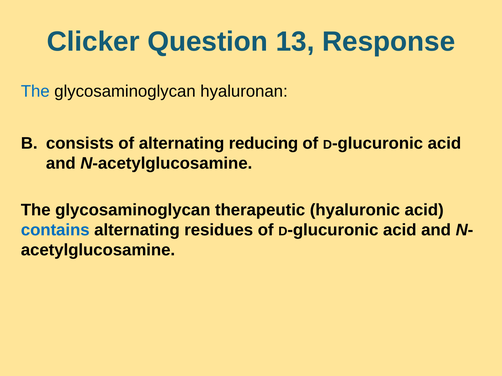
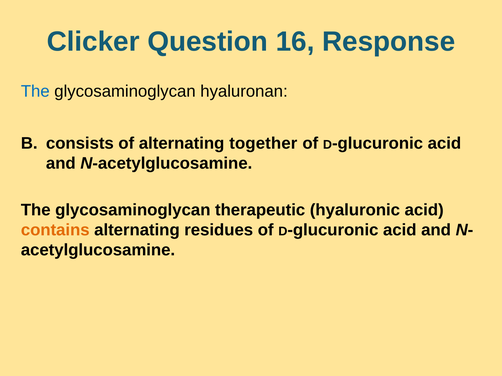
13: 13 -> 16 (295, 42)
reducing: reducing -> together (263, 143)
contains colour: blue -> orange (55, 230)
